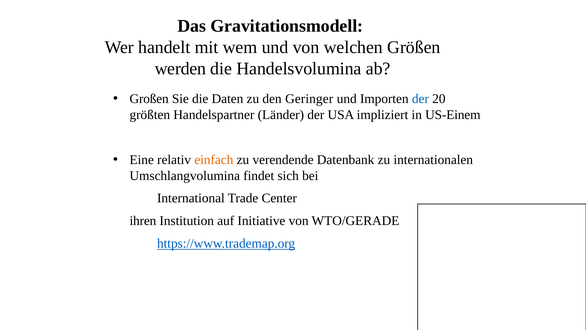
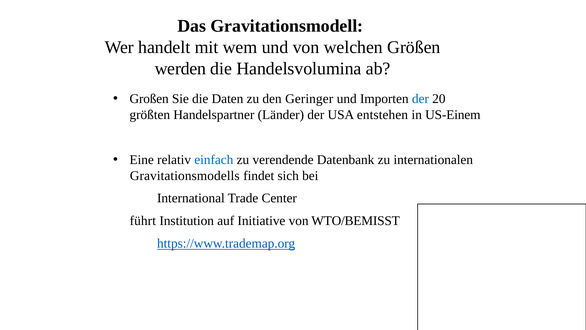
impliziert: impliziert -> entstehen (382, 114)
einfach colour: orange -> blue (214, 160)
Umschlangvolumina: Umschlangvolumina -> Gravitationsmodells (185, 175)
ihren: ihren -> führt (143, 221)
WTO/GERADE: WTO/GERADE -> WTO/BEMISST (356, 221)
